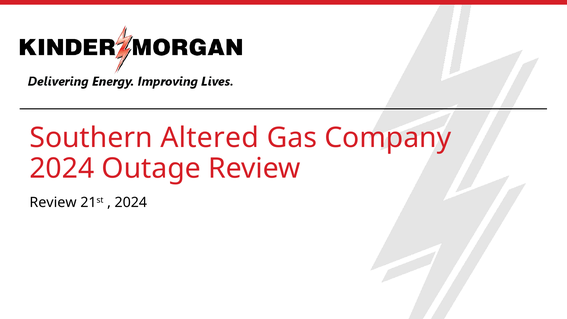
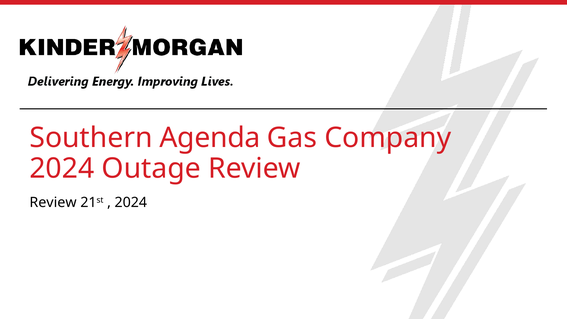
Altered: Altered -> Agenda (210, 138)
